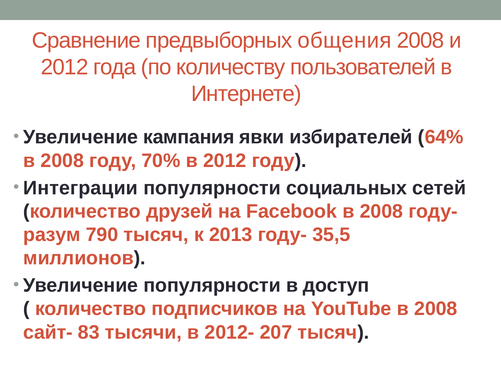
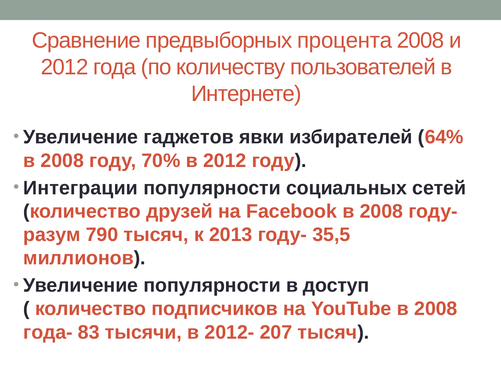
общения: общения -> процента (345, 40)
кампания: кампания -> гаджетов (189, 137)
сайт-: сайт- -> года- (48, 332)
